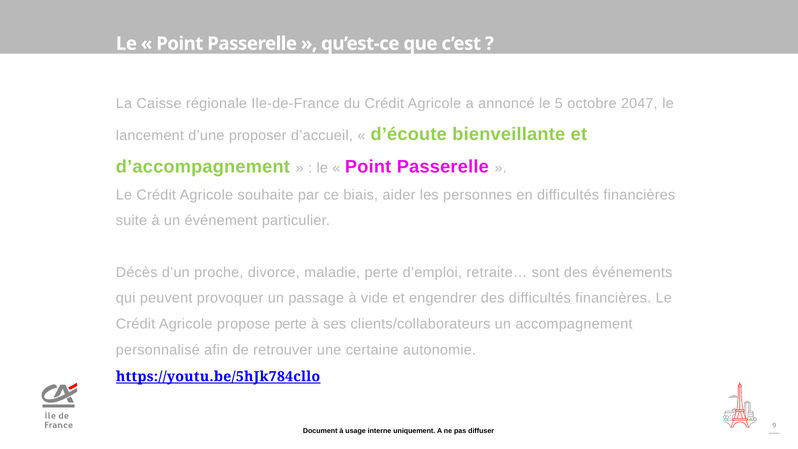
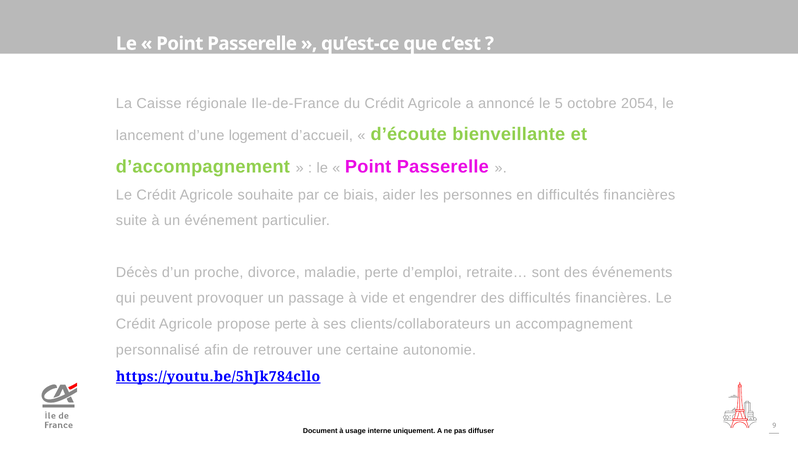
2047: 2047 -> 2054 (639, 104)
proposer: proposer -> logement (258, 135)
